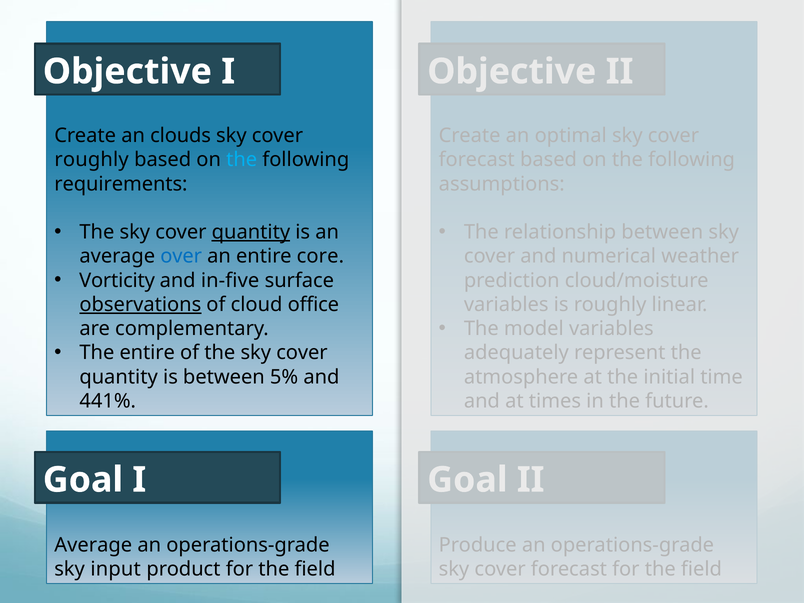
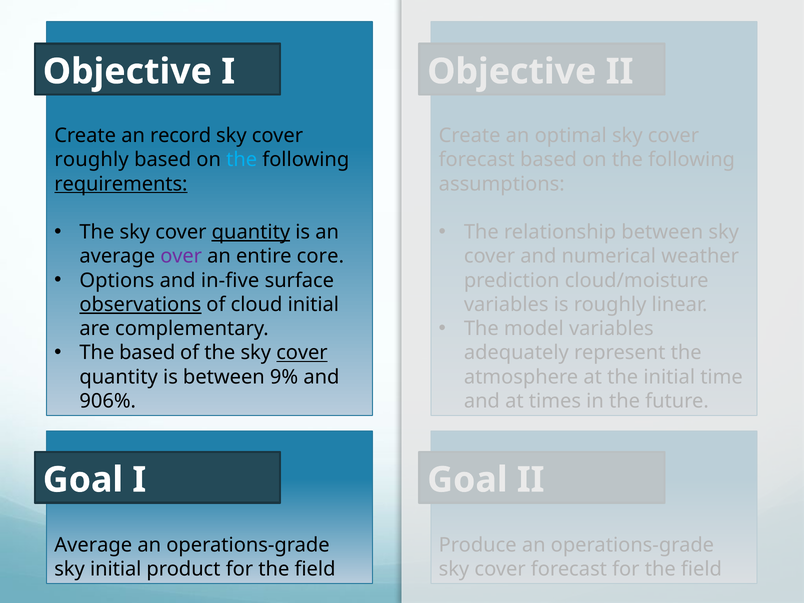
clouds: clouds -> record (181, 136)
requirements underline: none -> present (121, 184)
over colour: blue -> purple (181, 256)
Vorticity: Vorticity -> Options (117, 280)
cloud office: office -> initial (313, 305)
The entire: entire -> based (147, 353)
cover underline: none -> present (302, 353)
5%: 5% -> 9% (284, 377)
441%: 441% -> 906% (108, 401)
sky input: input -> initial (116, 569)
